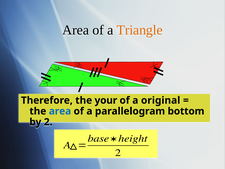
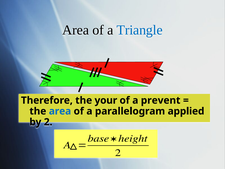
Triangle colour: orange -> blue (140, 30)
original: original -> prevent (161, 100)
bottom: bottom -> applied (186, 111)
